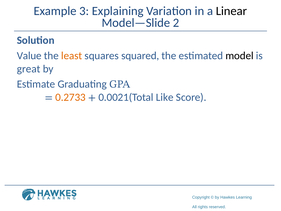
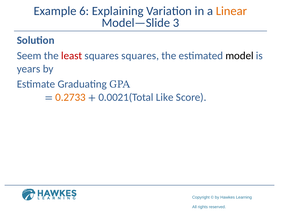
3: 3 -> 6 (84, 11)
Linear colour: black -> orange (231, 11)
2: 2 -> 3 (176, 23)
Value: Value -> Seem (29, 56)
least colour: orange -> red (72, 56)
squares squared: squared -> squares (140, 56)
great: great -> years (29, 69)
